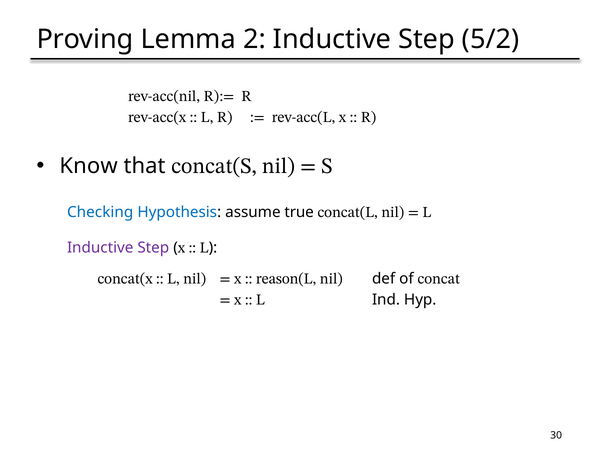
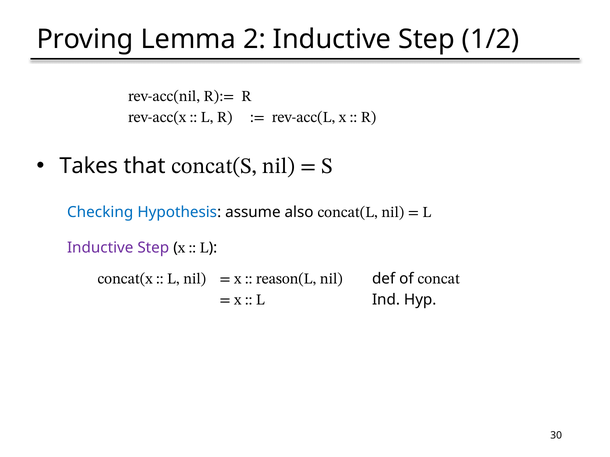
5/2: 5/2 -> 1/2 (491, 39)
Know: Know -> Takes (89, 166)
true: true -> also (299, 212)
